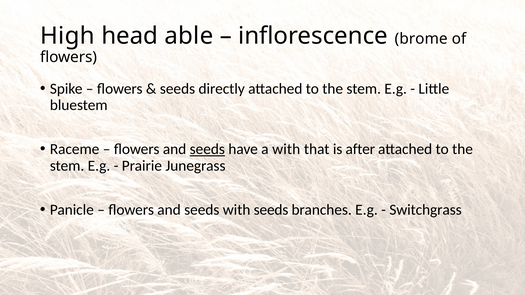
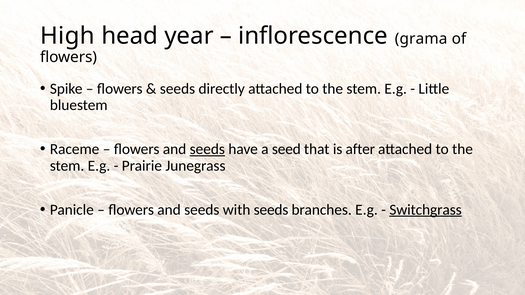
able: able -> year (189, 36)
brome: brome -> grama (421, 39)
a with: with -> seed (286, 149)
Switchgrass underline: none -> present (426, 210)
